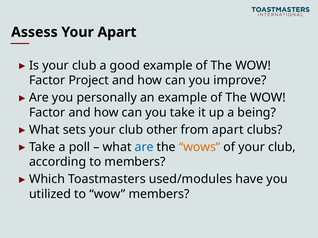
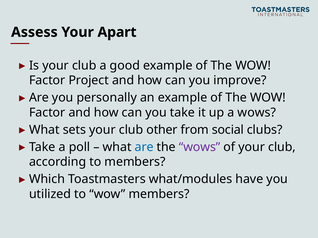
a being: being -> wows (257, 113)
from apart: apart -> social (228, 130)
wows colour: orange -> purple (200, 147)
used/modules: used/modules -> what/modules (191, 180)
